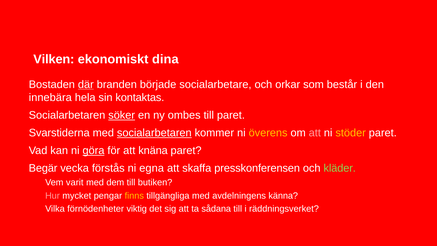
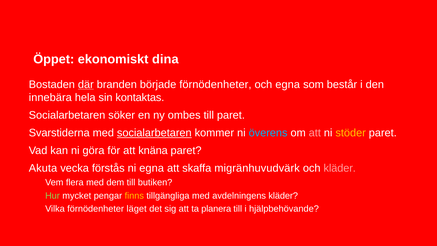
Vilken: Vilken -> Öppet (54, 59)
började socialarbetare: socialarbetare -> förnödenheter (215, 84)
och orkar: orkar -> egna (288, 84)
söker underline: present -> none (122, 115)
överens colour: yellow -> light blue (268, 133)
göra underline: present -> none (93, 150)
Begär: Begär -> Akuta (43, 168)
presskonferensen: presskonferensen -> migränhuvudvärk (257, 168)
kläder colour: light green -> pink (340, 168)
varit: varit -> flera (75, 182)
Hur colour: pink -> light green (53, 196)
avdelningens känna: känna -> kläder (283, 196)
viktig: viktig -> läget (137, 209)
sådana: sådana -> planera (216, 209)
räddningsverket: räddningsverket -> hjälpbehövande (284, 209)
